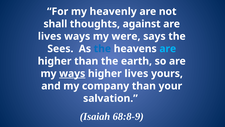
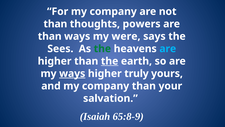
For my heavenly: heavenly -> company (113, 11)
shall: shall -> than (55, 24)
against: against -> powers (142, 24)
lives: lives -> than (50, 36)
the colour: blue -> green (102, 49)
the underline: none -> present (110, 61)
higher lives: lives -> truly (136, 73)
68:8-9: 68:8-9 -> 65:8-9 (128, 116)
